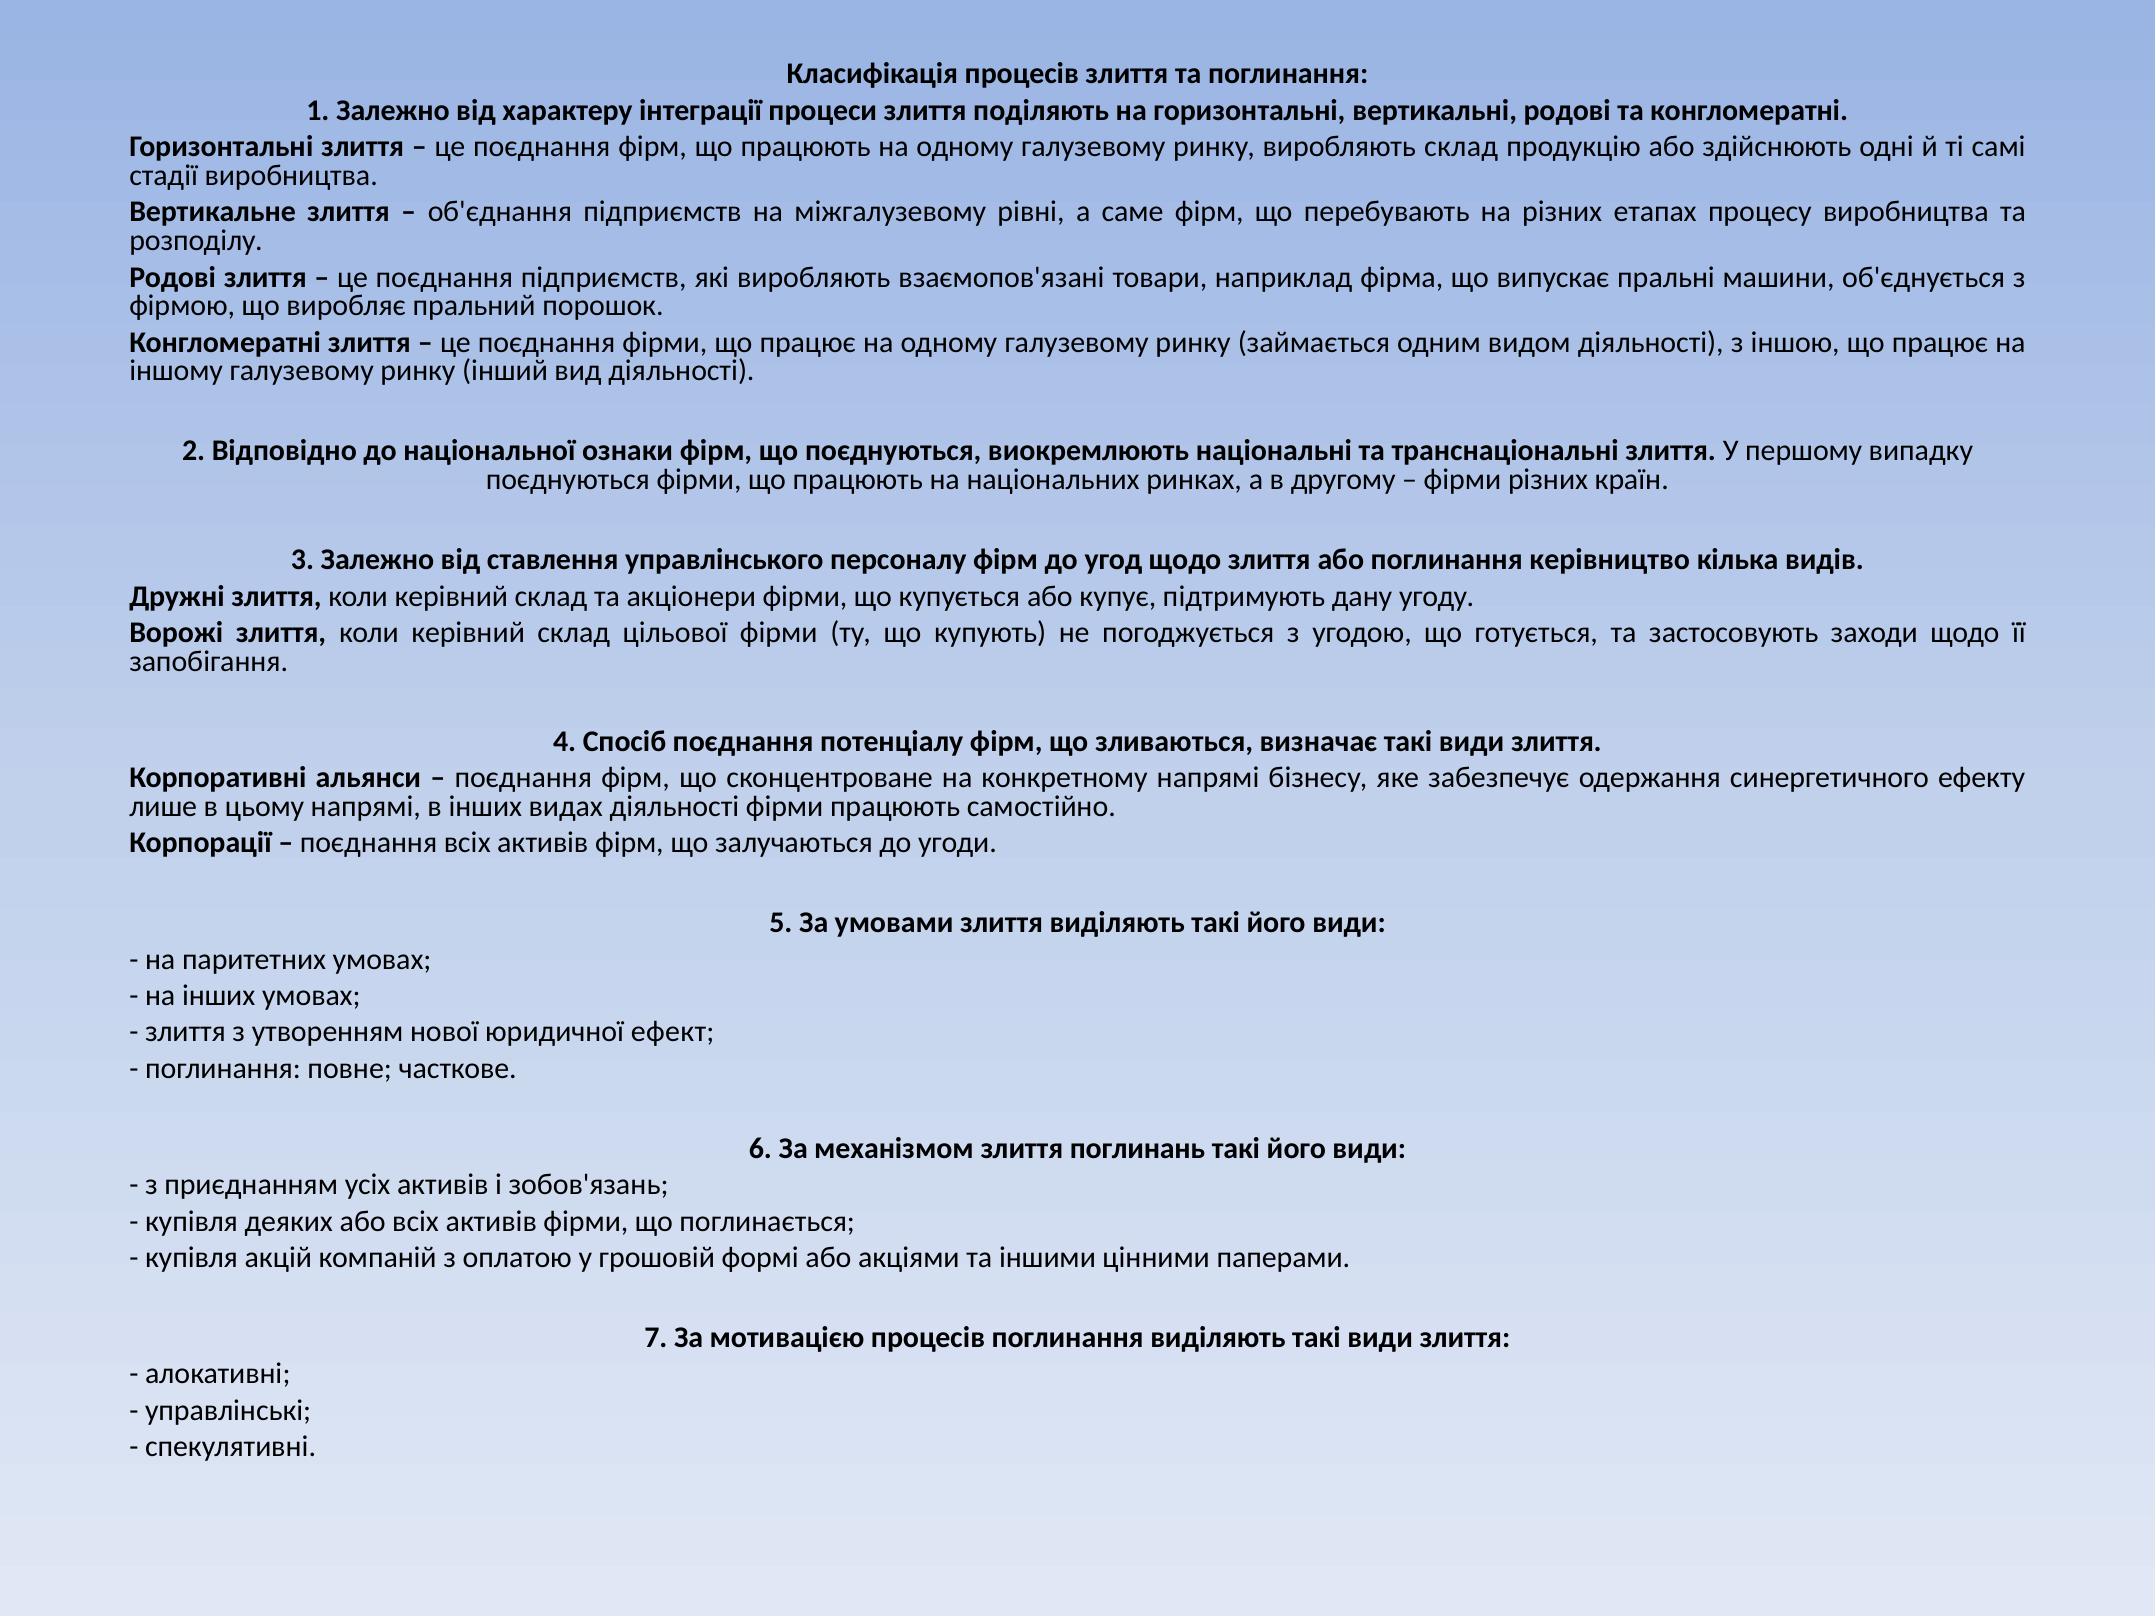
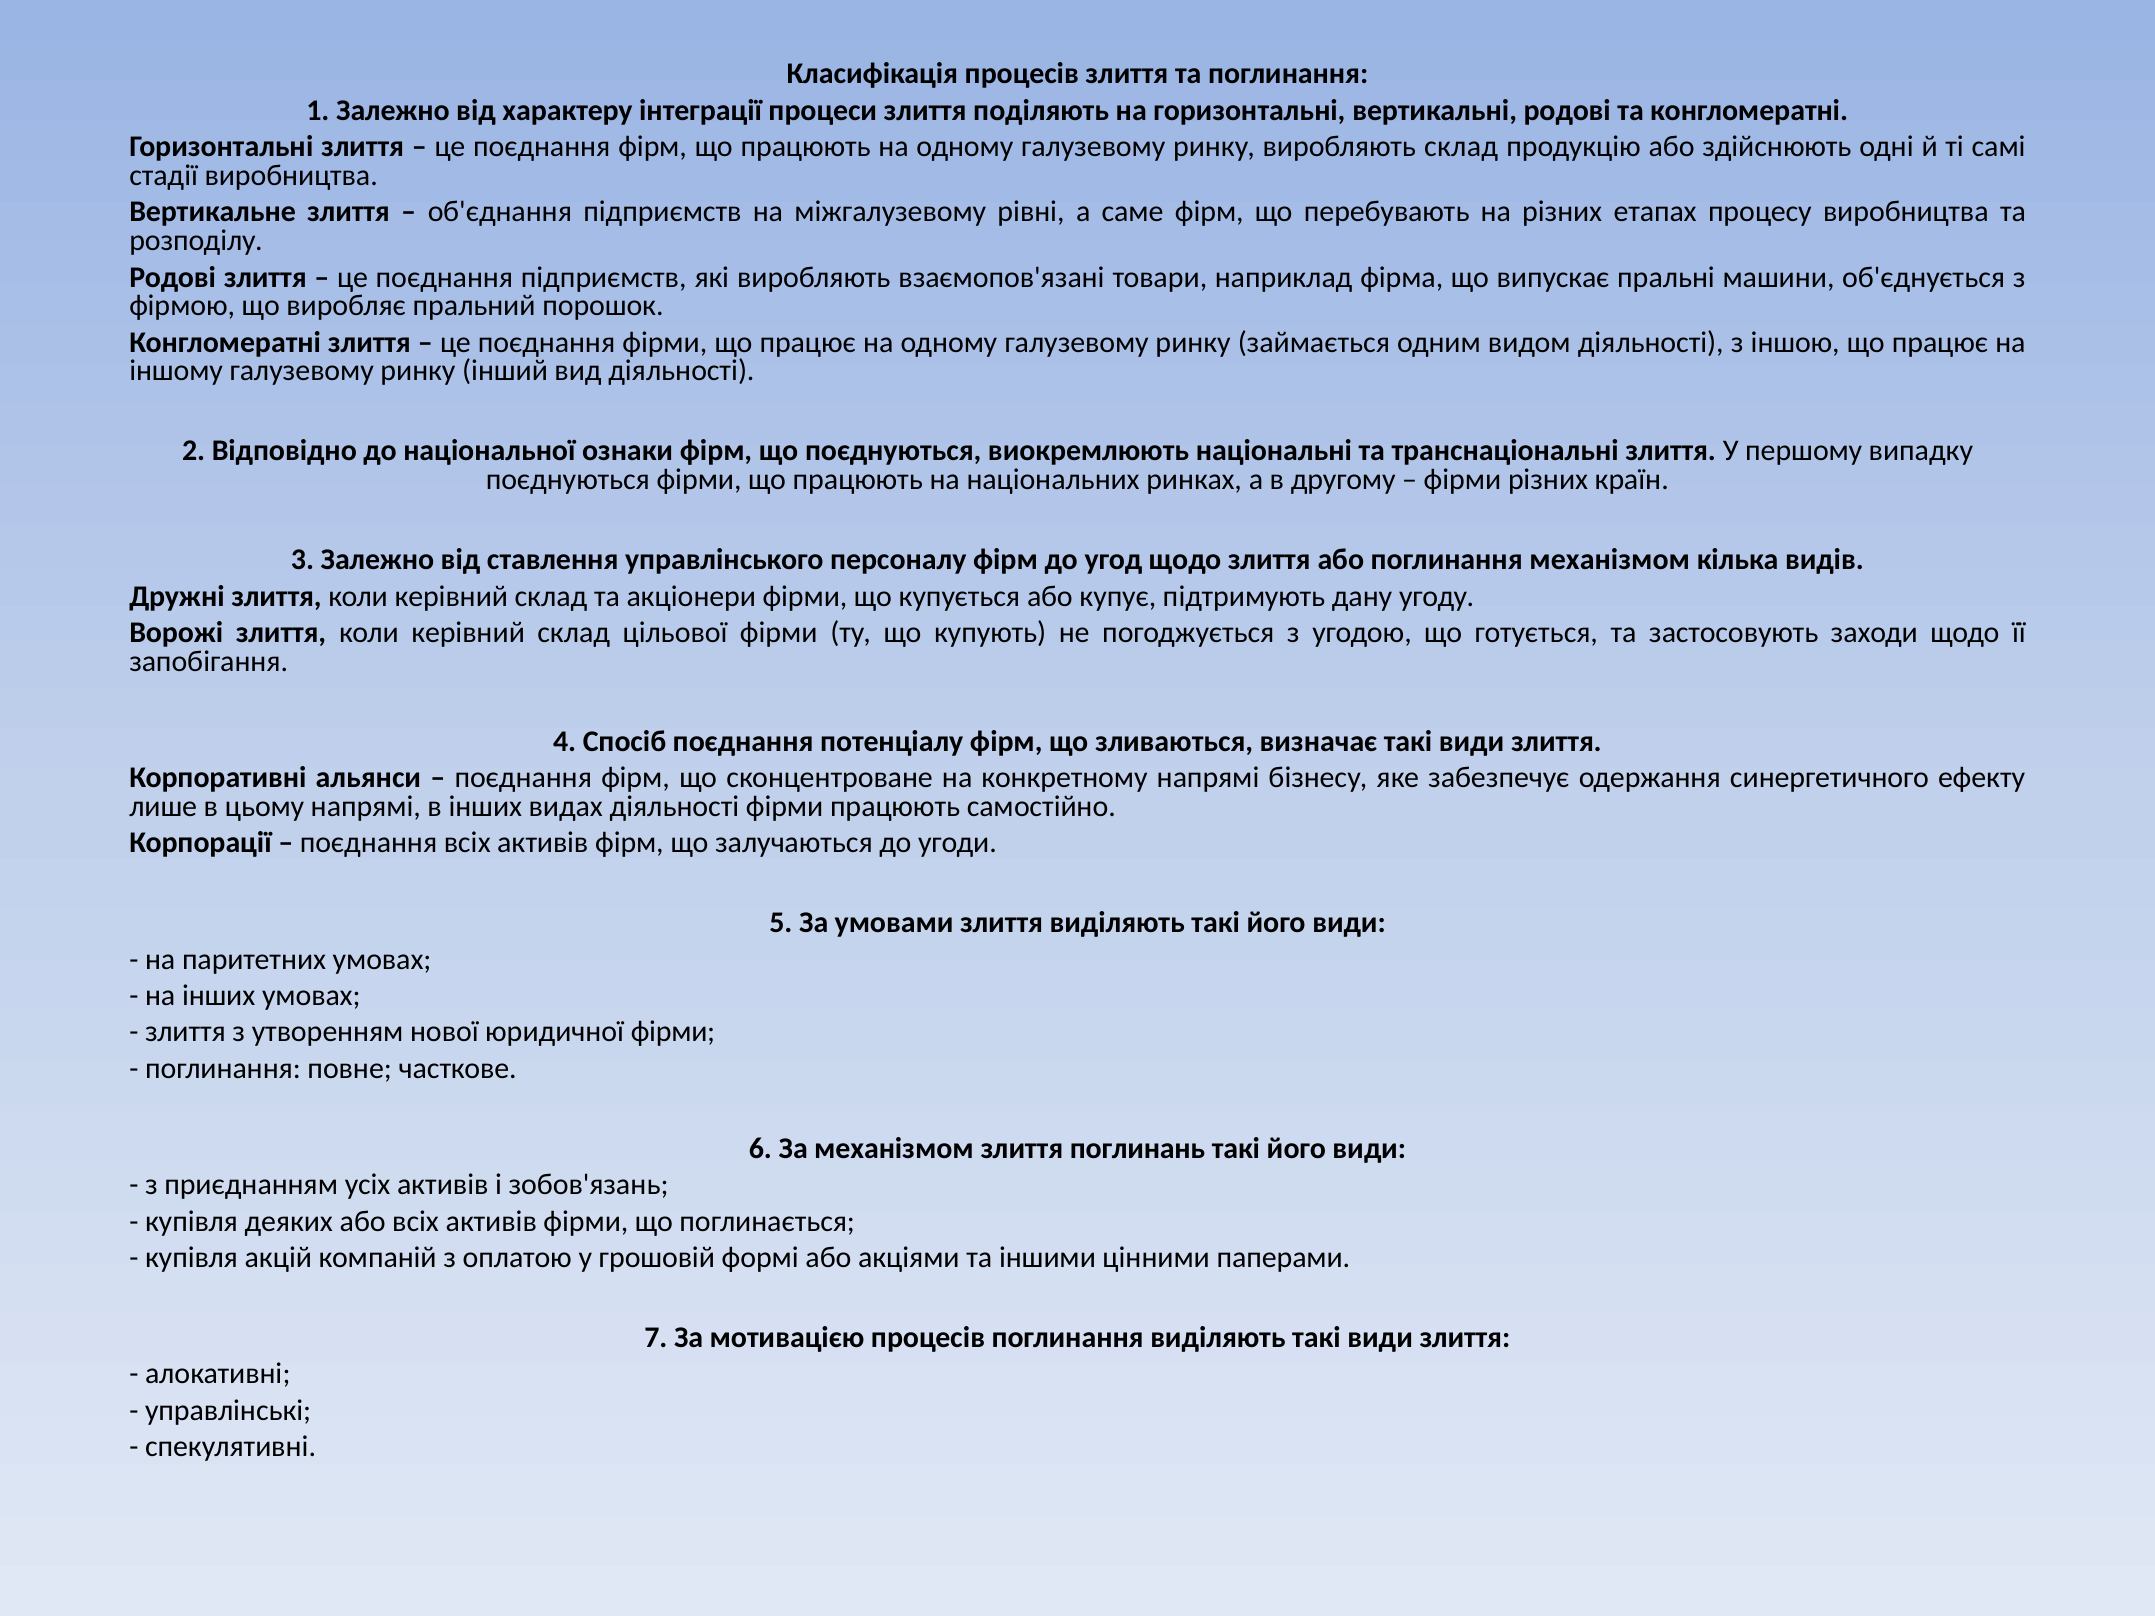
поглинання керівництво: керівництво -> механізмом (1610, 560)
юридичної ефект: ефект -> фірми (673, 1032)
